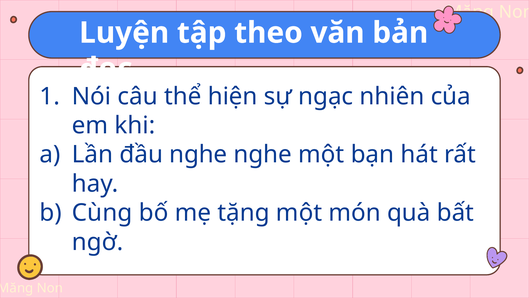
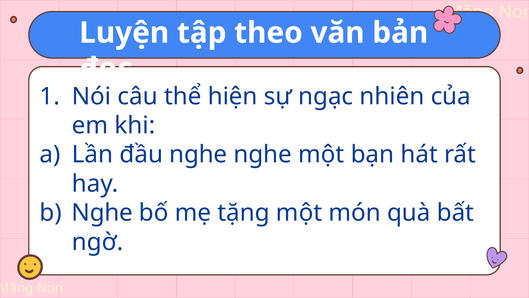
Cùng: Cùng -> Nghe (102, 213)
